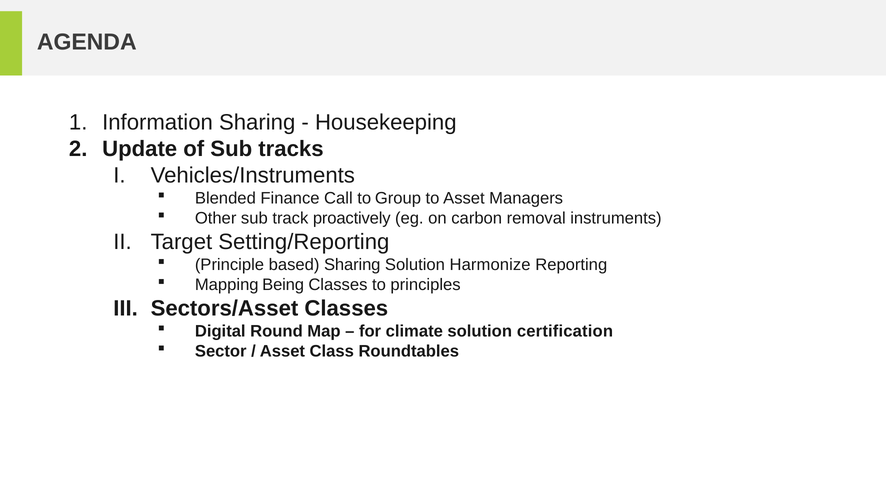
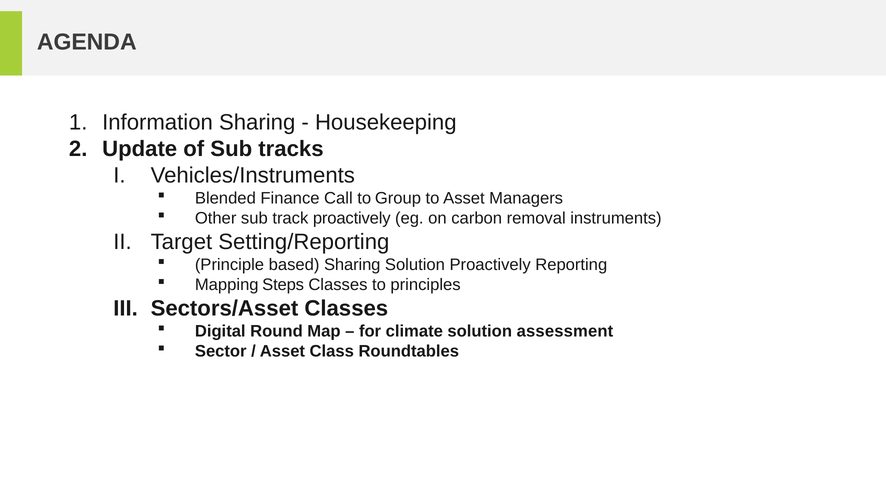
Solution Harmonize: Harmonize -> Proactively (490, 265)
Being: Being -> Steps (283, 285)
certification: certification -> assessment (565, 331)
